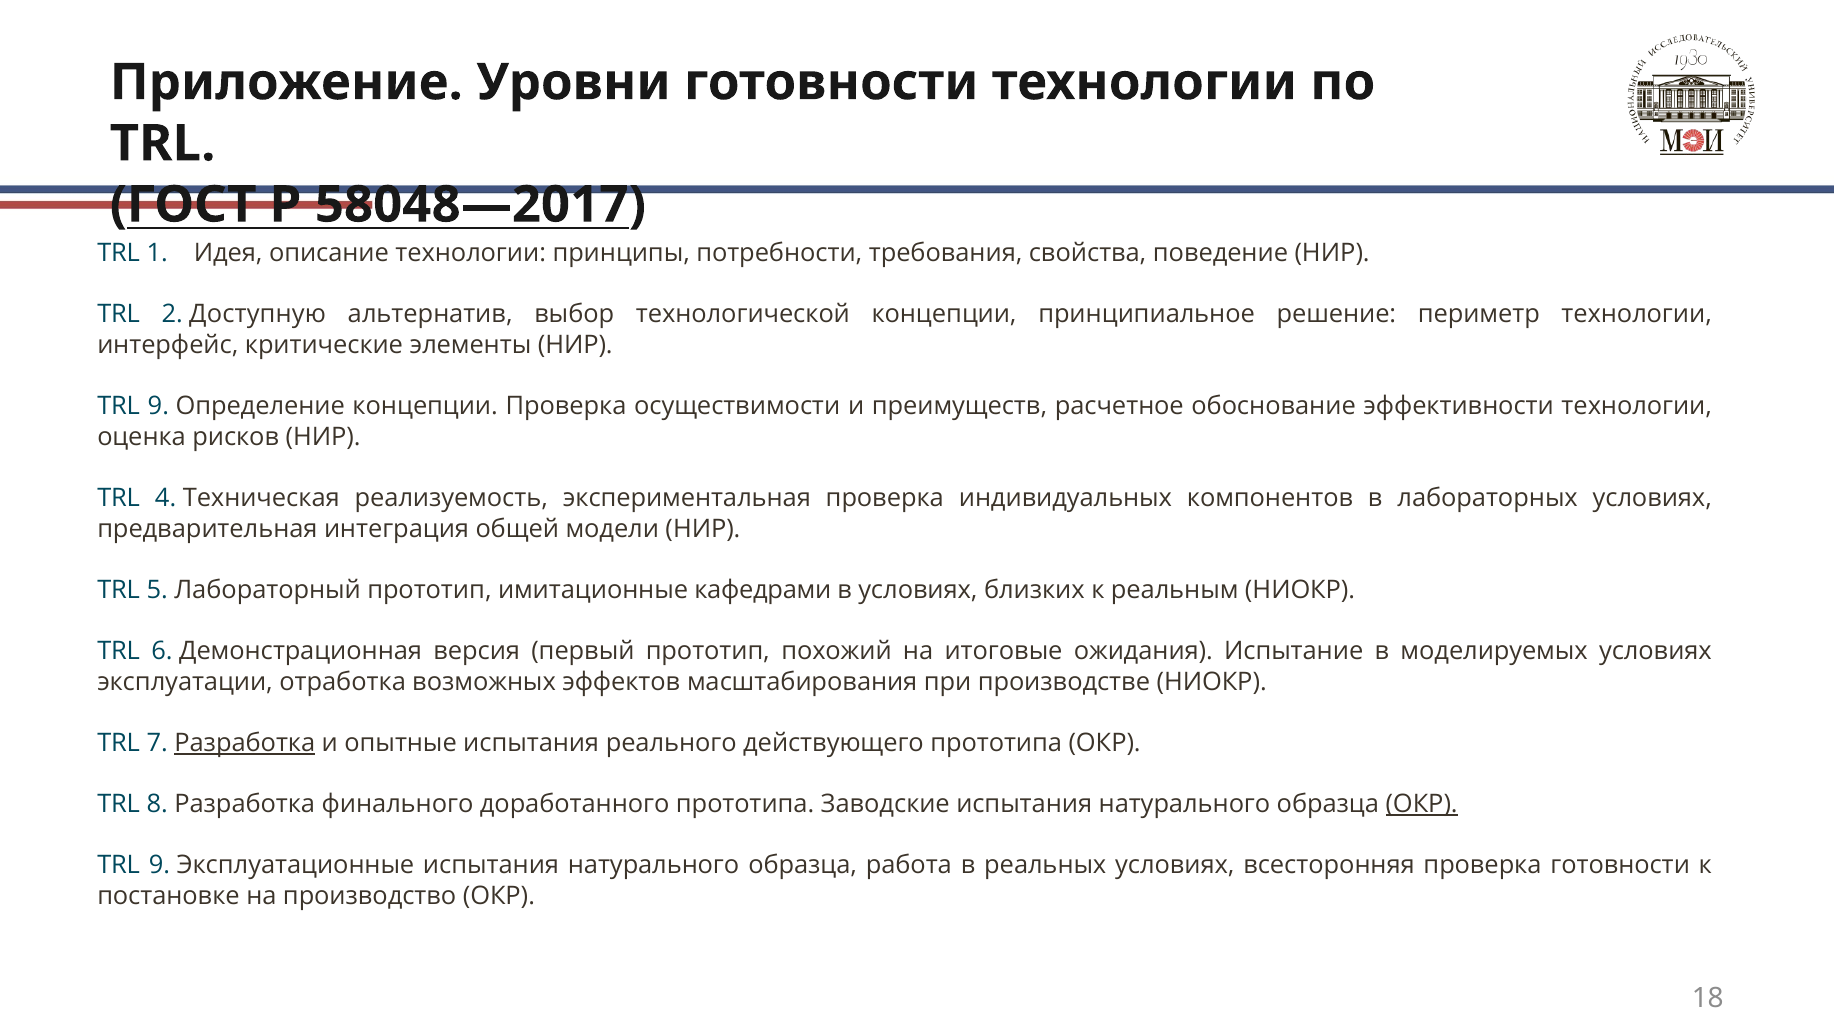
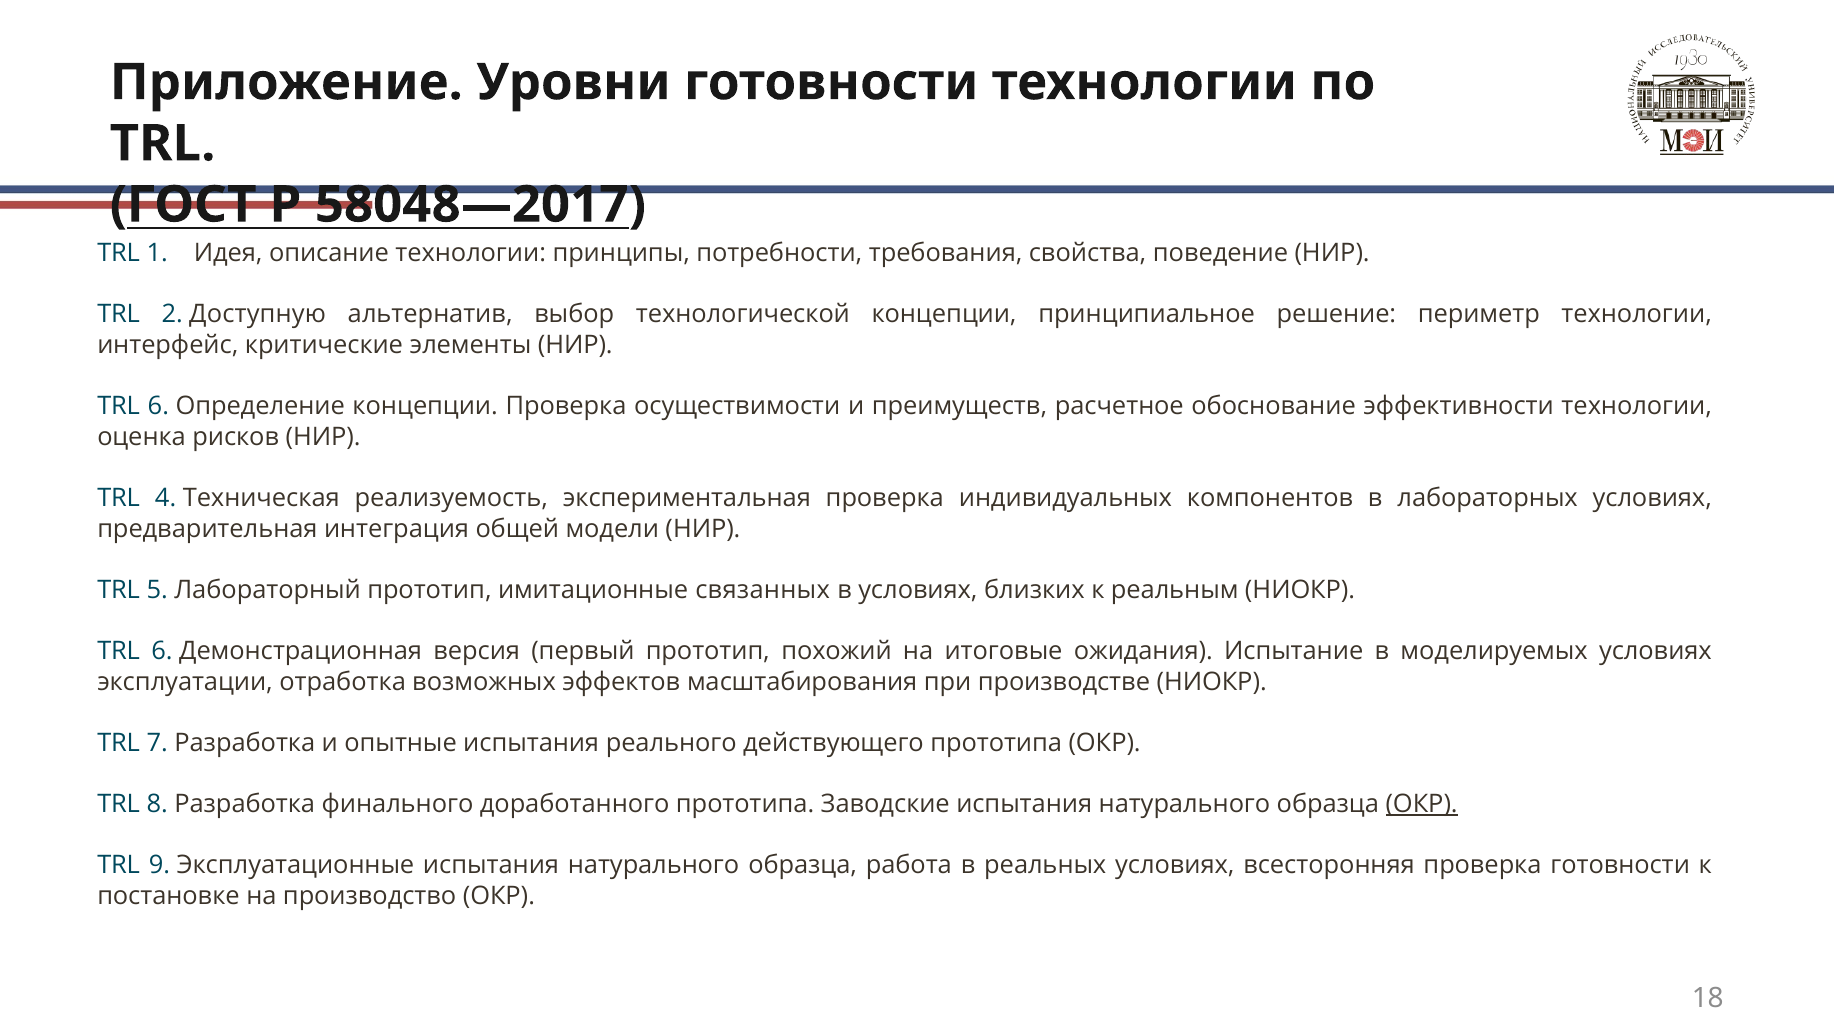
9: 9 -> 6 (158, 406)
кафедрами: кафедрами -> связанных (763, 590)
Разработка underline: present -> none (245, 743)
